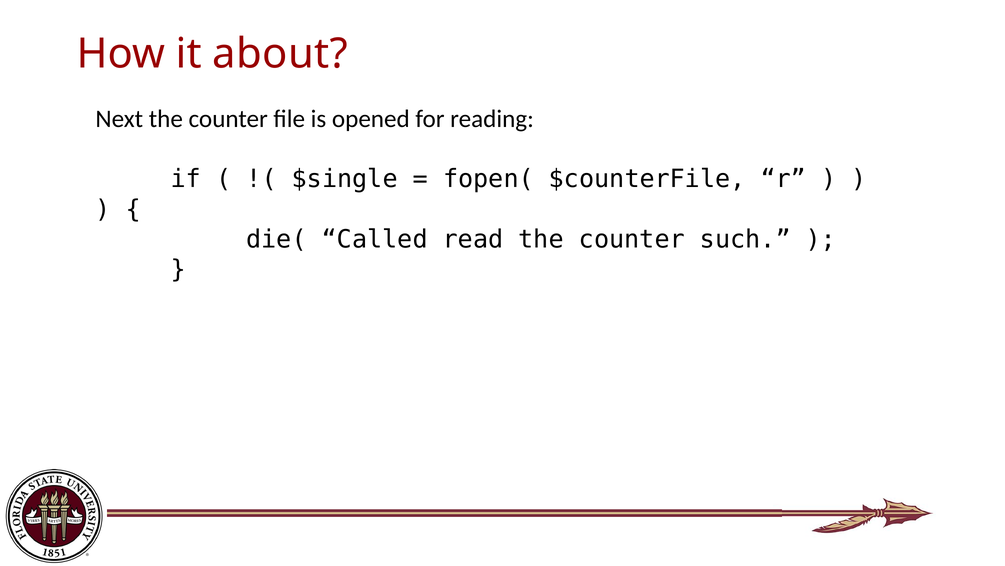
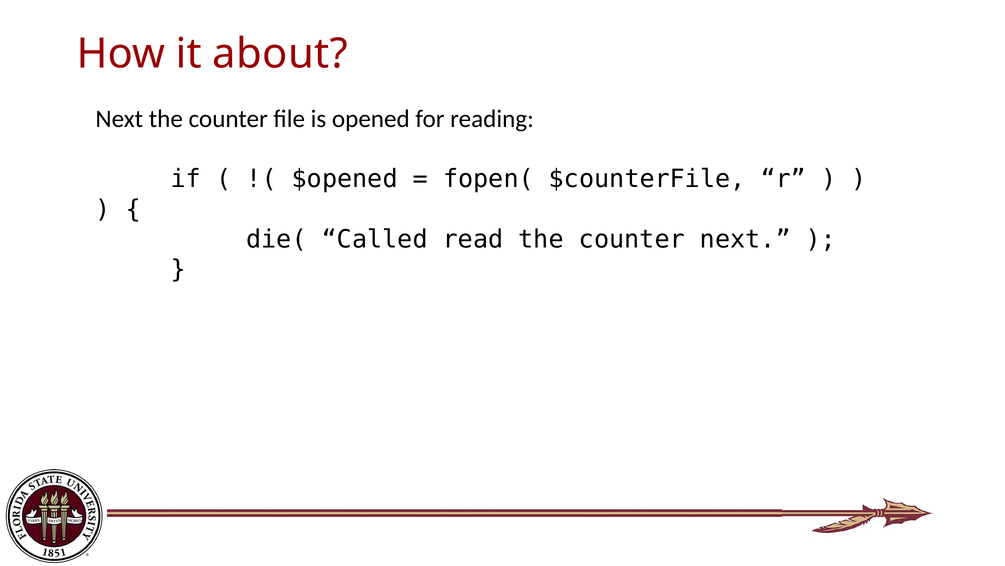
$single: $single -> $opened (345, 179)
counter such: such -> next (745, 239)
